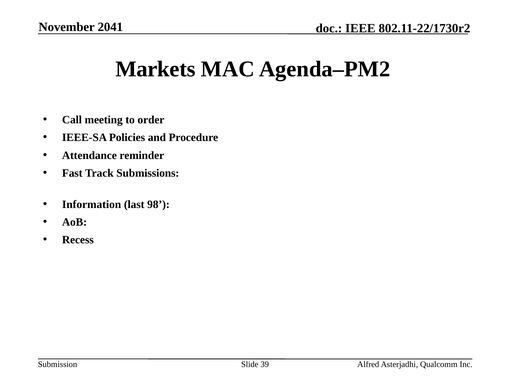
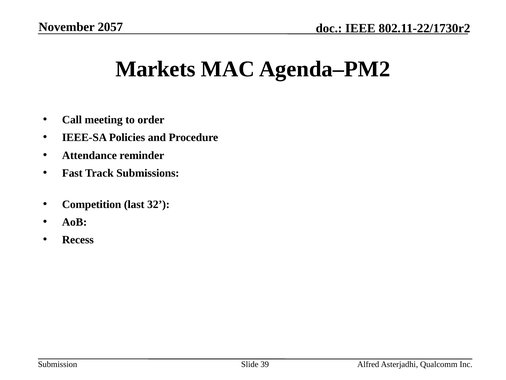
2041: 2041 -> 2057 (110, 27)
Information: Information -> Competition (92, 204)
98: 98 -> 32 (158, 204)
